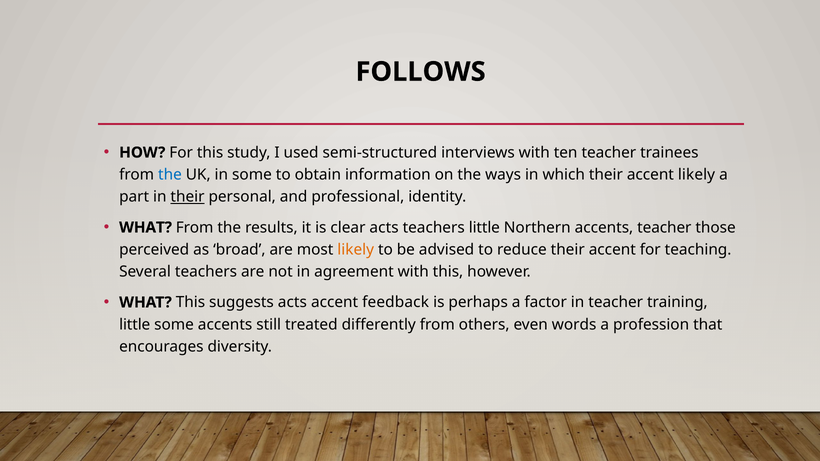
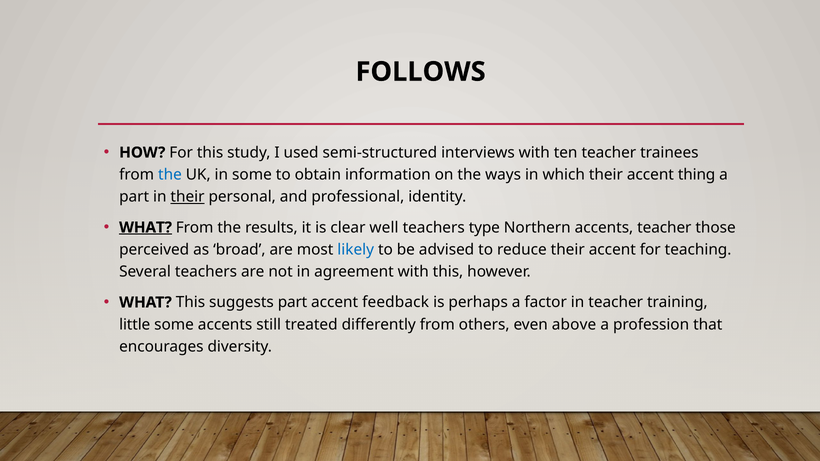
accent likely: likely -> thing (697, 175)
WHAT underline: none -> present (146, 228)
clear acts: acts -> well (384, 228)
teachers little: little -> type (484, 228)
likely colour: orange -> blue (356, 250)
suggests acts: acts -> part (293, 302)
words: words -> above (574, 325)
